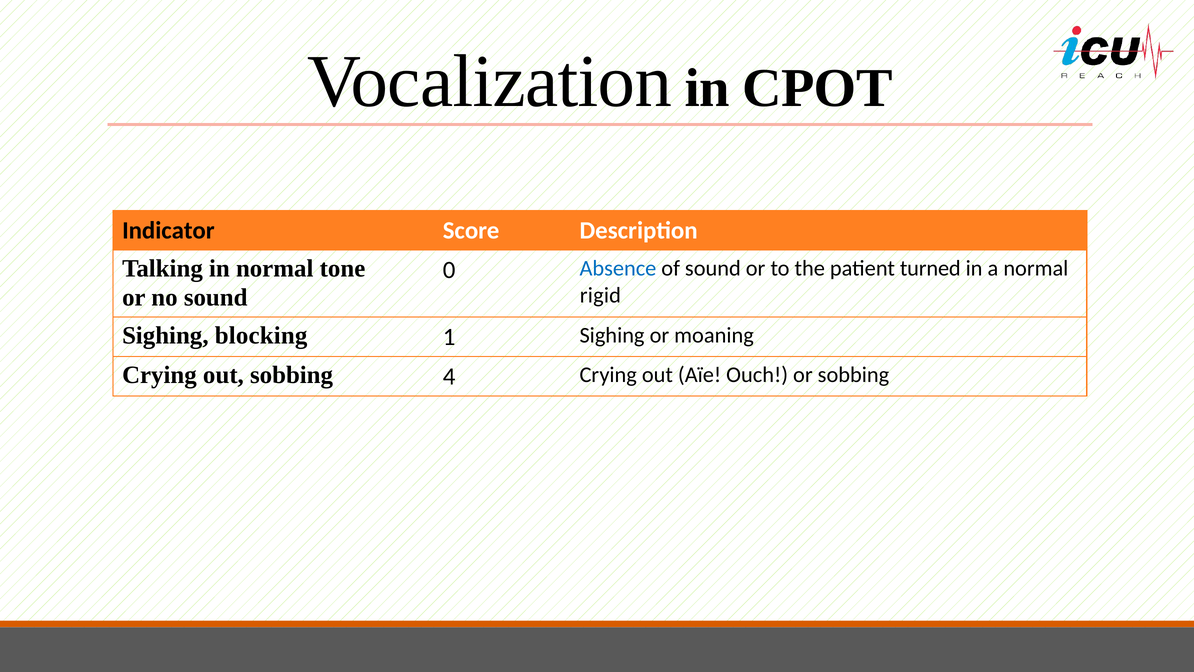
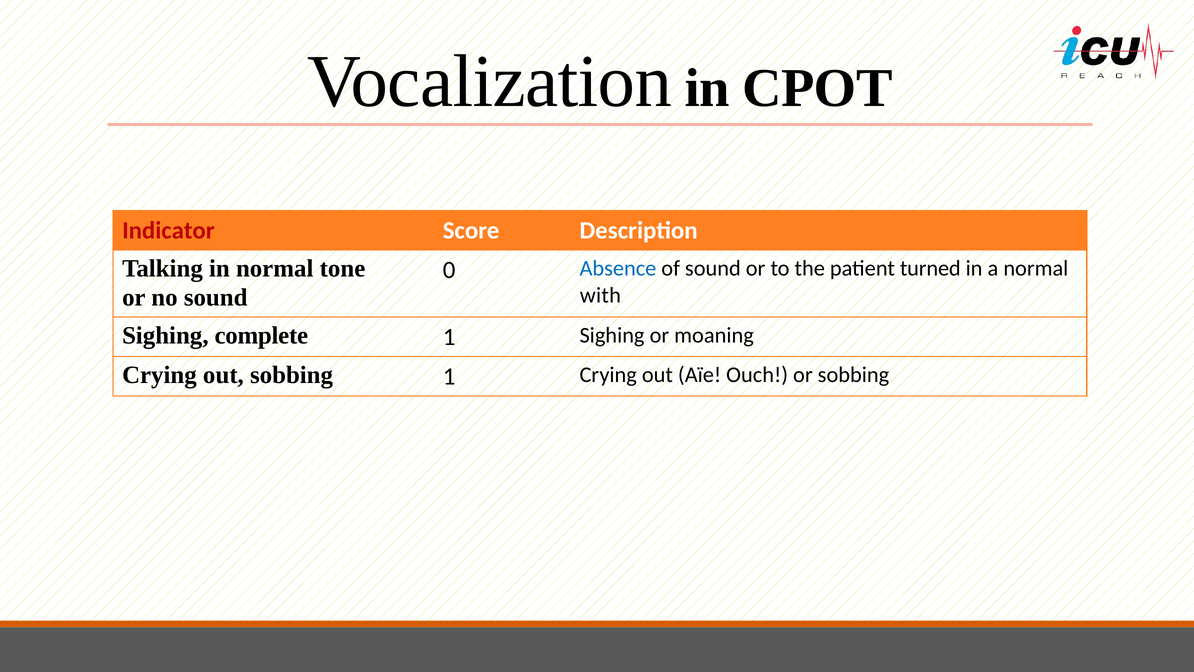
Indicator colour: black -> red (168, 230)
rigid: rigid -> with (600, 295)
blocking: blocking -> complete (261, 335)
sobbing 4: 4 -> 1 (449, 376)
